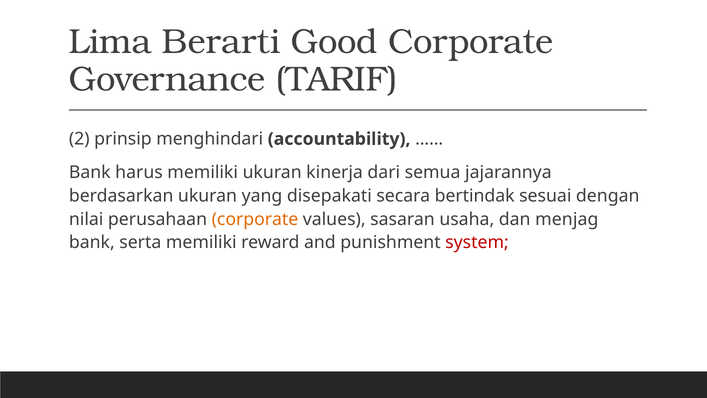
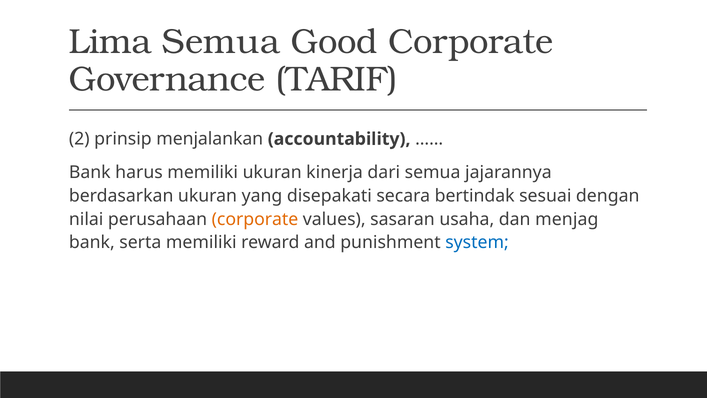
Lima Berarti: Berarti -> Semua (221, 42)
menghindari: menghindari -> menjalankan (210, 139)
system colour: red -> blue (477, 242)
